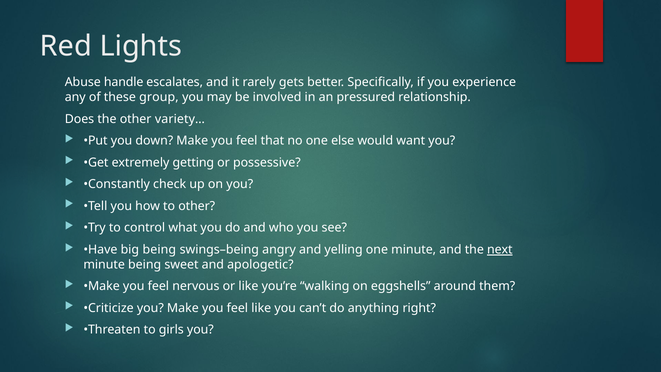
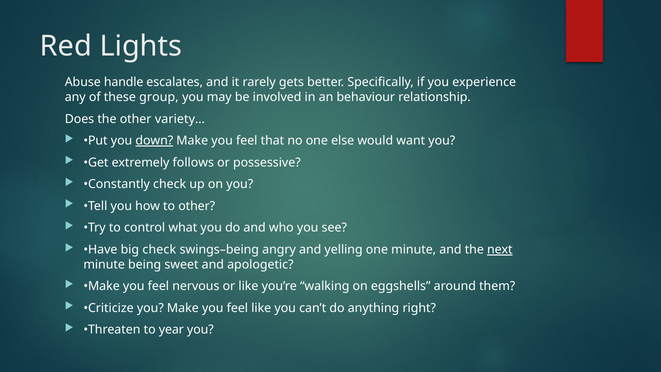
pressured: pressured -> behaviour (366, 97)
down underline: none -> present (154, 141)
getting: getting -> follows (193, 162)
big being: being -> check (159, 249)
girls: girls -> year (171, 330)
